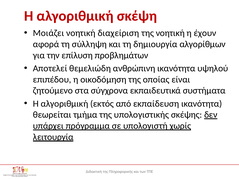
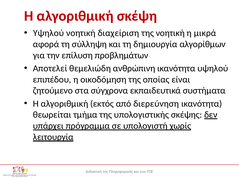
Μοιάζει: Μοιάζει -> Υψηλού (49, 33)
έχουν: έχουν -> μικρά (205, 33)
εκπαίδευση: εκπαίδευση -> διερεύνηση (156, 104)
